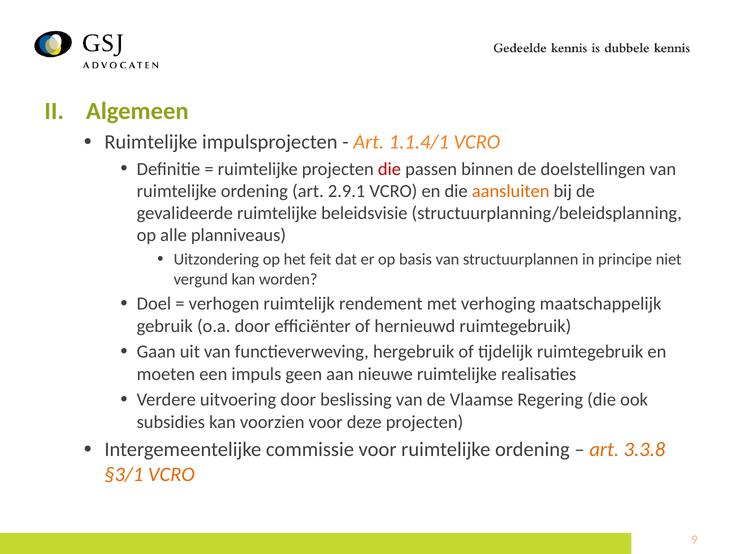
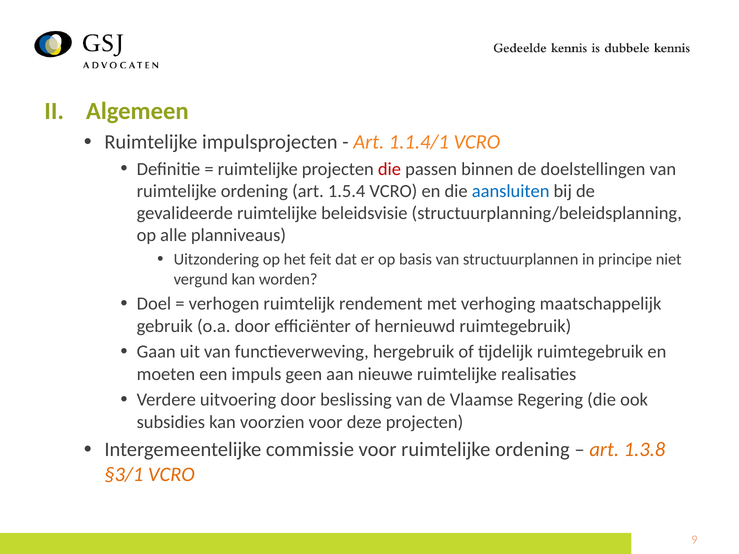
2.9.1: 2.9.1 -> 1.5.4 (347, 191)
aansluiten colour: orange -> blue (511, 191)
3.3.8: 3.3.8 -> 1.3.8 (644, 450)
